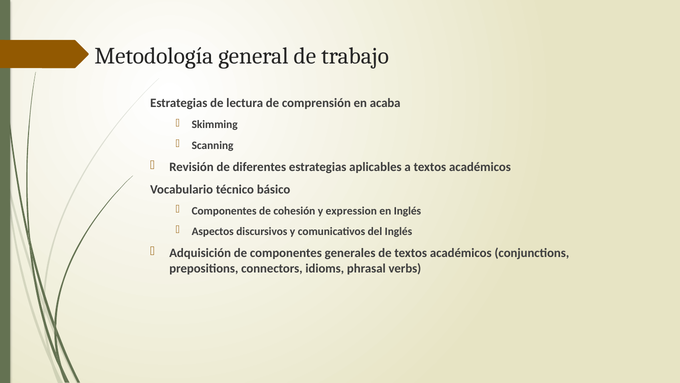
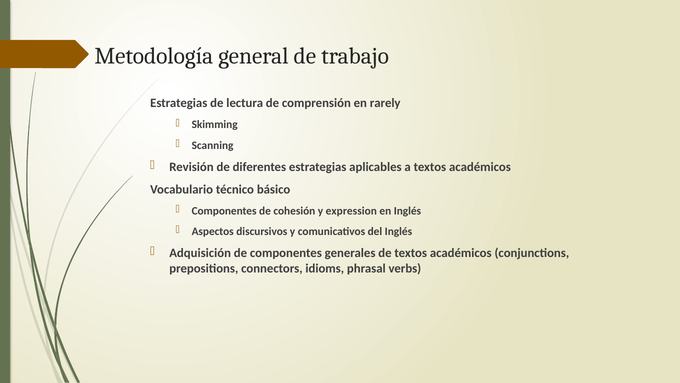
acaba: acaba -> rarely (385, 103)
